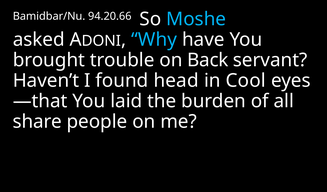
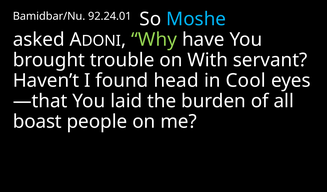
94.20.66: 94.20.66 -> 92.24.01 (110, 16)
Why colour: light blue -> light green (154, 40)
Back: Back -> With (208, 60)
share: share -> boast (37, 121)
